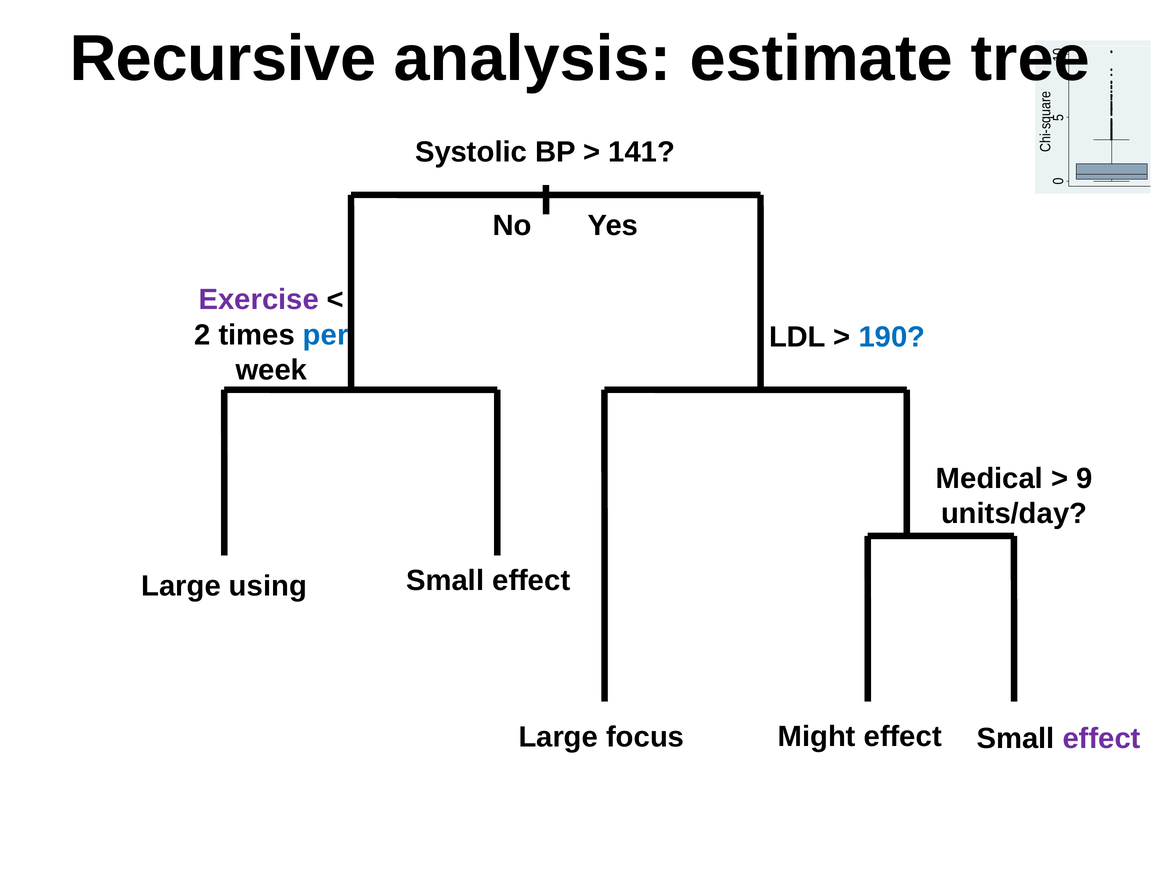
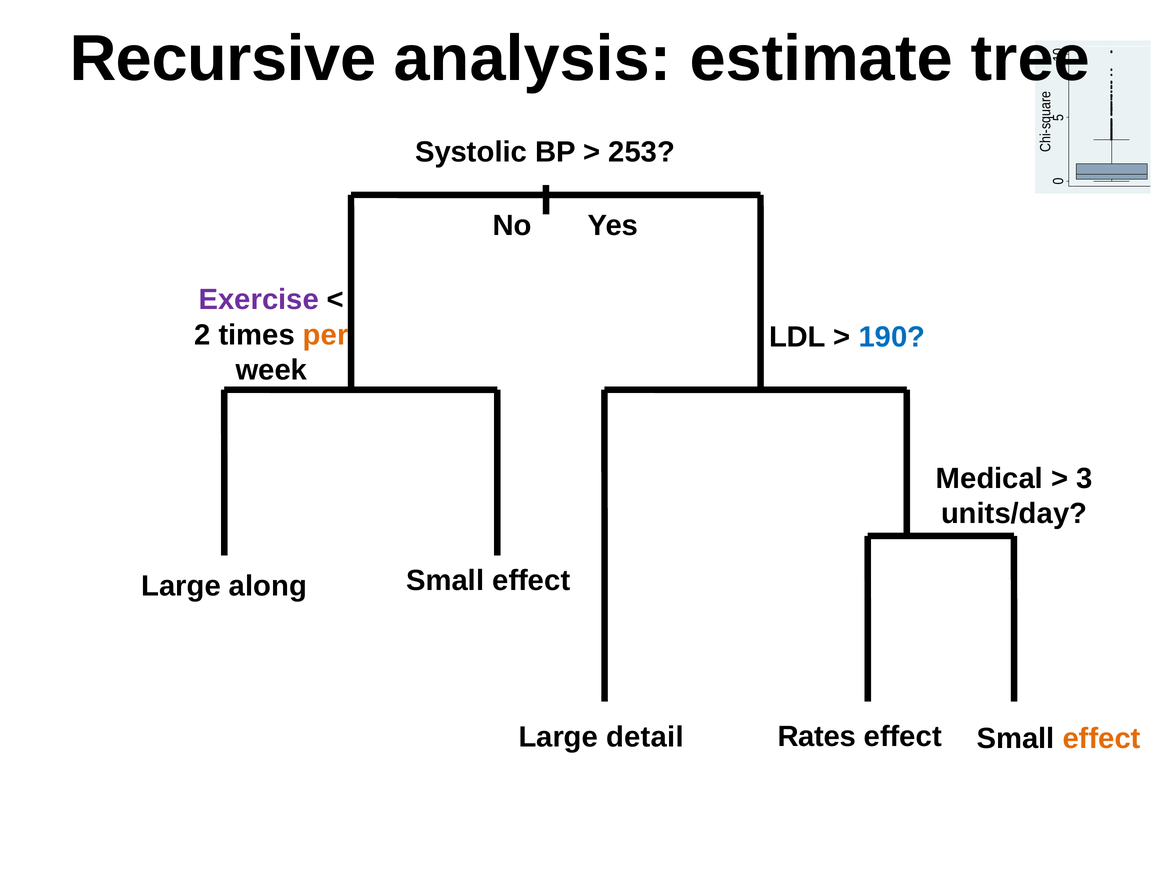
141: 141 -> 253 (642, 152)
per colour: blue -> orange (326, 335)
9: 9 -> 3 (1084, 479)
using: using -> along (268, 587)
Might: Might -> Rates (817, 737)
effect colour: purple -> orange (1102, 739)
focus: focus -> detail (645, 738)
